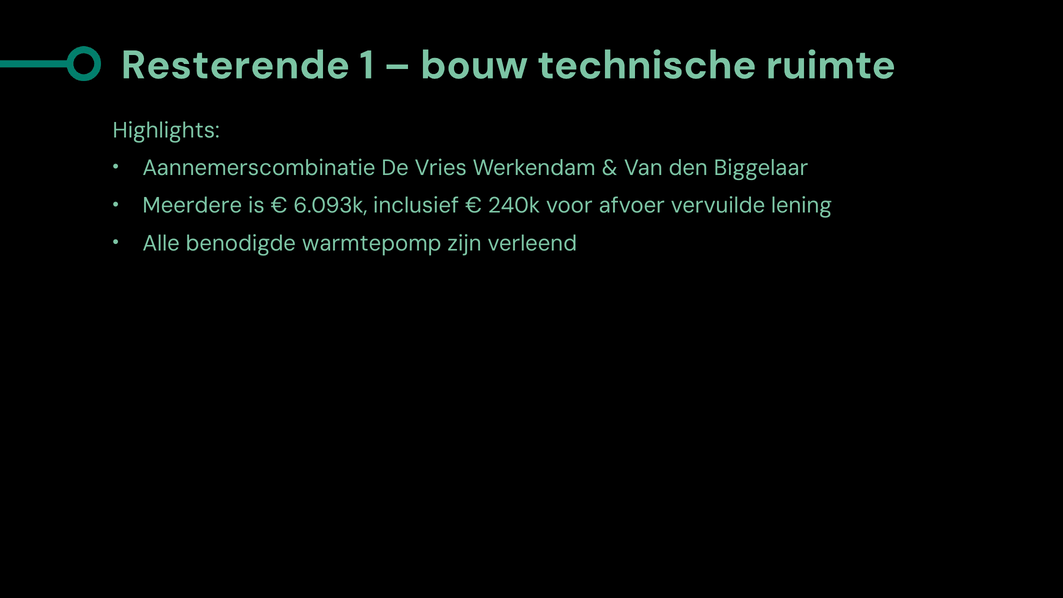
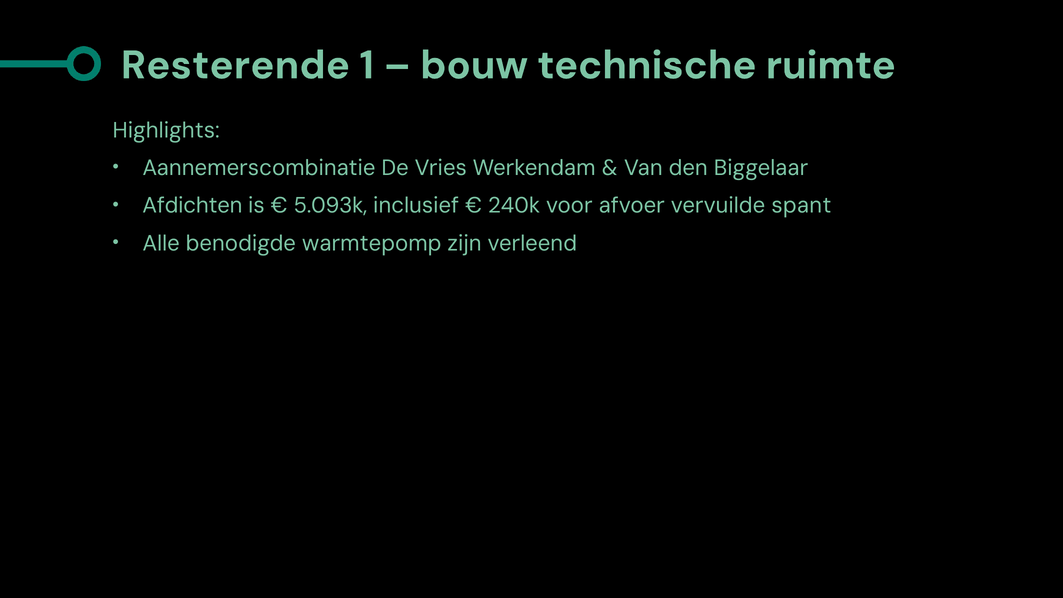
Meerdere: Meerdere -> Afdichten (192, 206)
6.093k: 6.093k -> 5.093k (331, 206)
lening: lening -> spant (801, 206)
